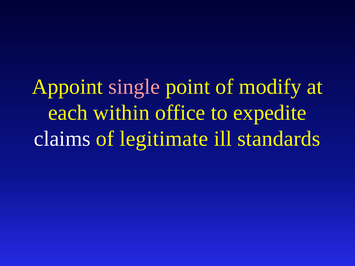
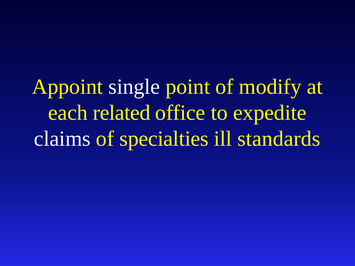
single colour: pink -> white (134, 87)
within: within -> related (122, 113)
legitimate: legitimate -> specialties (164, 139)
